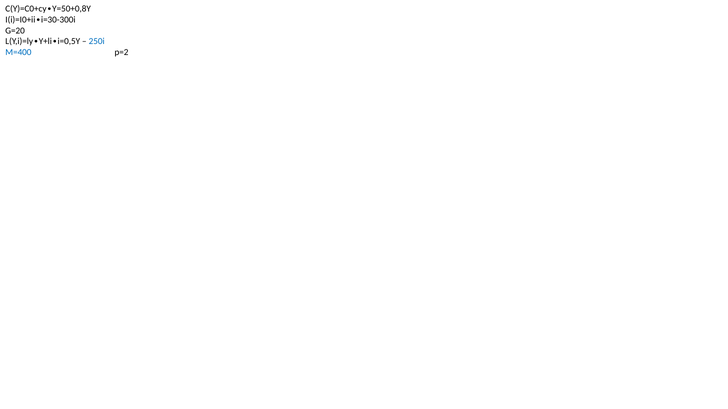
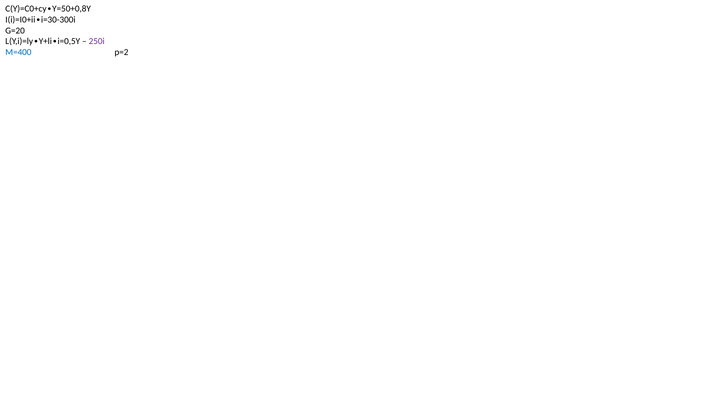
250i colour: blue -> purple (97, 42)
